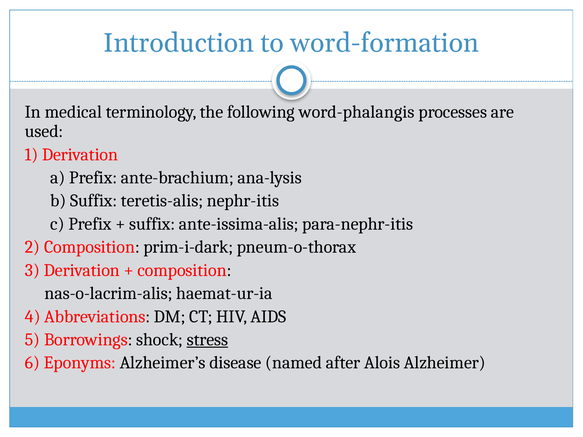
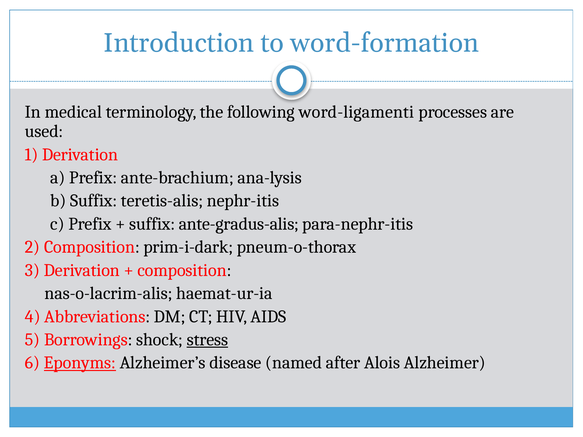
word-phalangis: word-phalangis -> word-ligamenti (357, 112)
ante-issima-alis: ante-issima-alis -> ante-gradus-alis (239, 224)
Eponyms underline: none -> present (80, 363)
